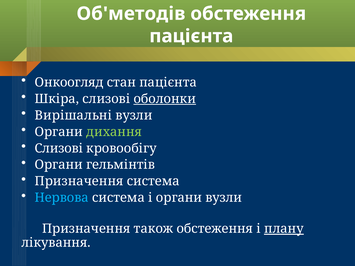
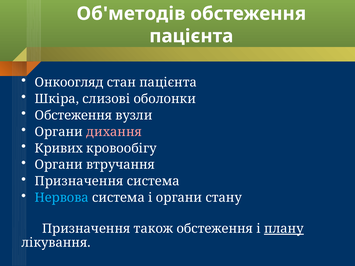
оболонки underline: present -> none (165, 99)
Вирішальні: Вирішальні -> Обстеження (73, 115)
дихання colour: light green -> pink (114, 132)
Слизові: Слизові -> Кривих (59, 148)
гельмінтів: гельмінтів -> втручання (121, 165)
органи вузли: вузли -> стану (224, 198)
